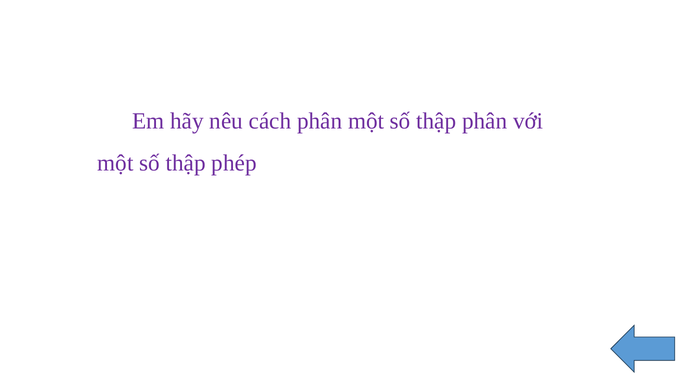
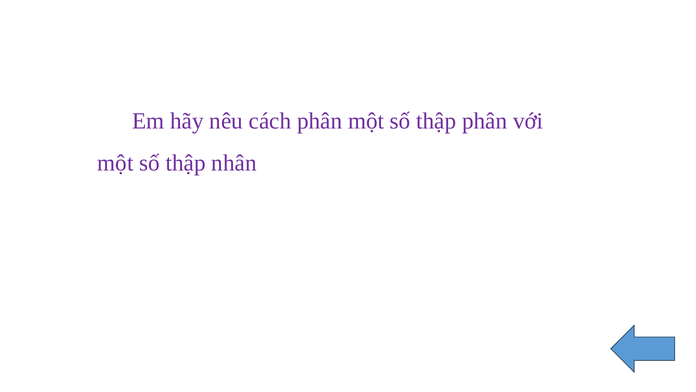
phép: phép -> nhân (234, 163)
